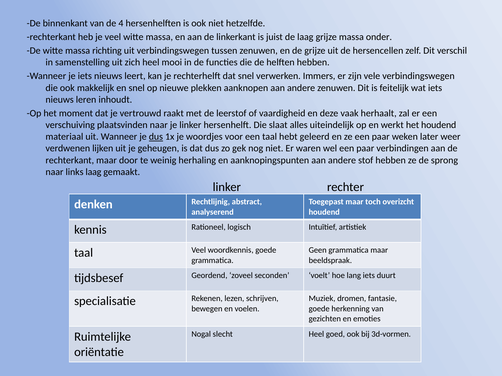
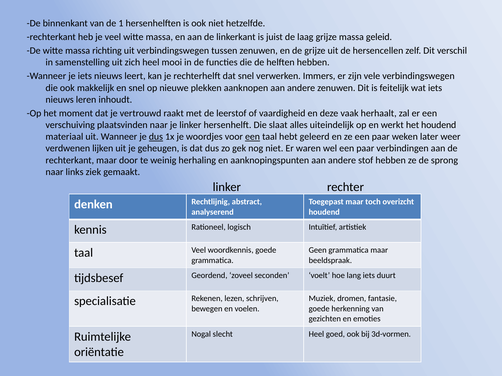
4: 4 -> 1 (121, 23)
onder: onder -> geleid (379, 37)
een underline: none -> present (253, 137)
links laag: laag -> ziek (93, 172)
